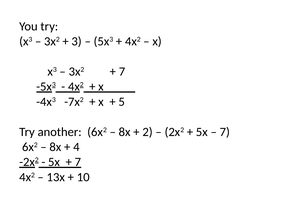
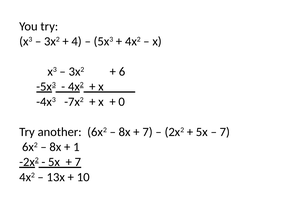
3: 3 -> 4 (77, 41)
7: 7 -> 6 (122, 72)
5: 5 -> 0 (122, 102)
2: 2 -> 7 (148, 132)
4: 4 -> 1 (76, 147)
